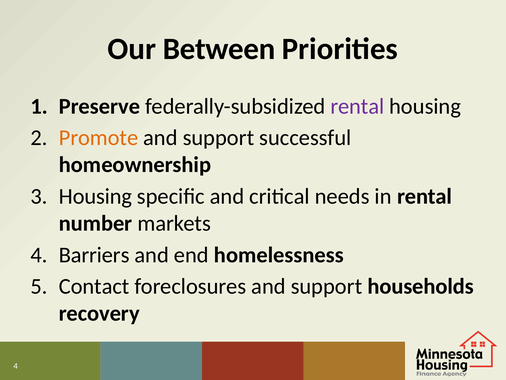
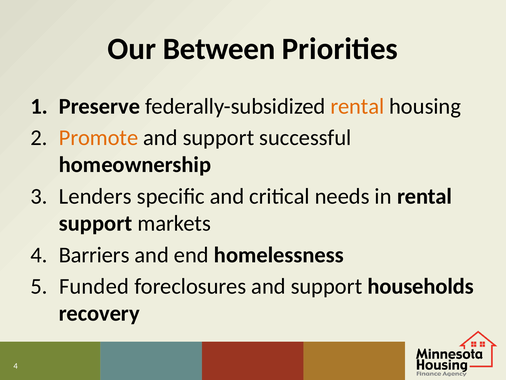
rental colour: purple -> orange (357, 106)
Housing: Housing -> Lenders (95, 196)
number: number -> support (96, 223)
Contact: Contact -> Funded (94, 286)
